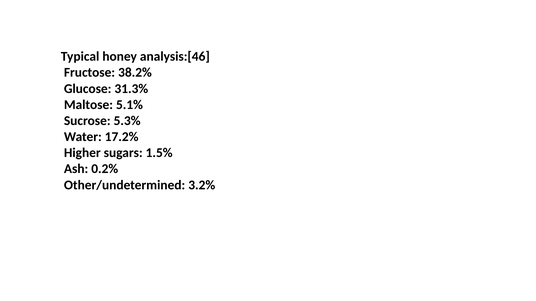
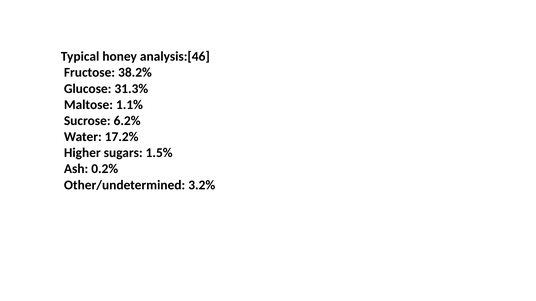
5.1%: 5.1% -> 1.1% (129, 105)
5.3%: 5.3% -> 6.2% (127, 121)
